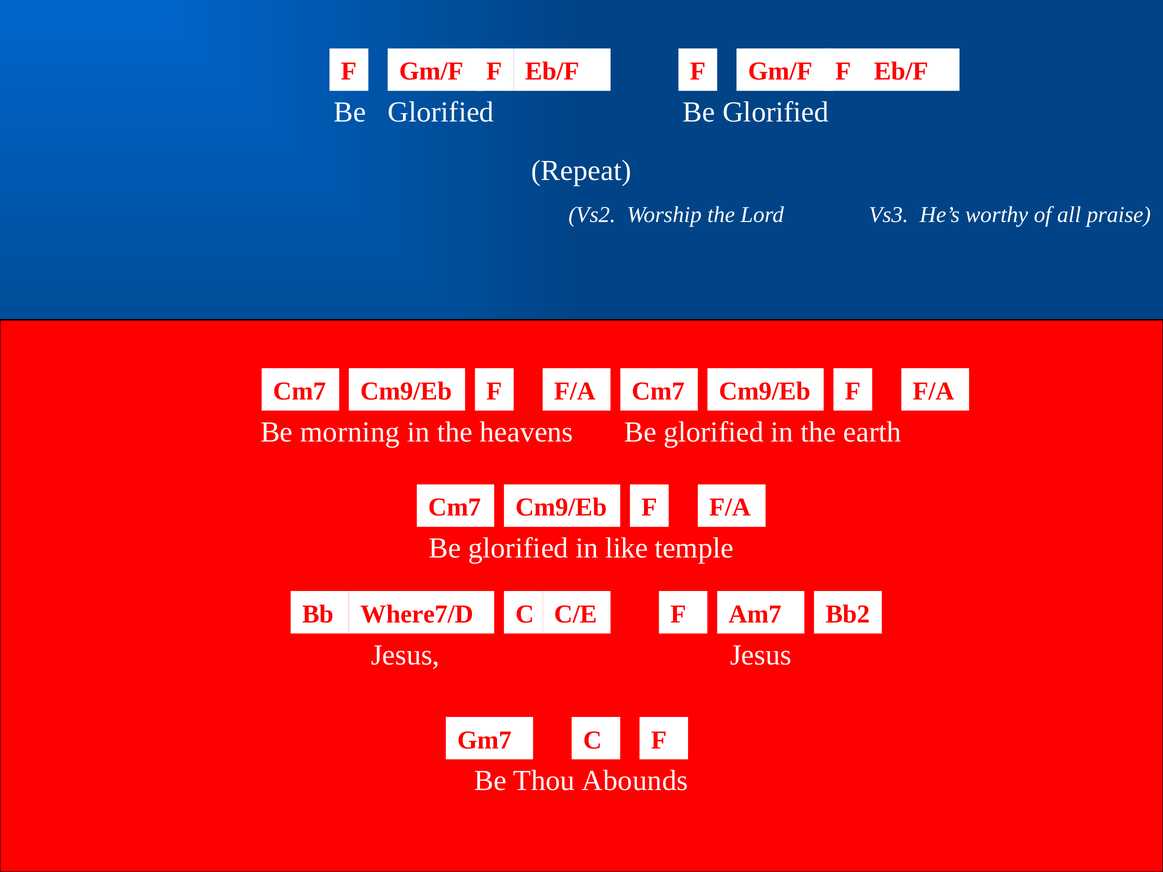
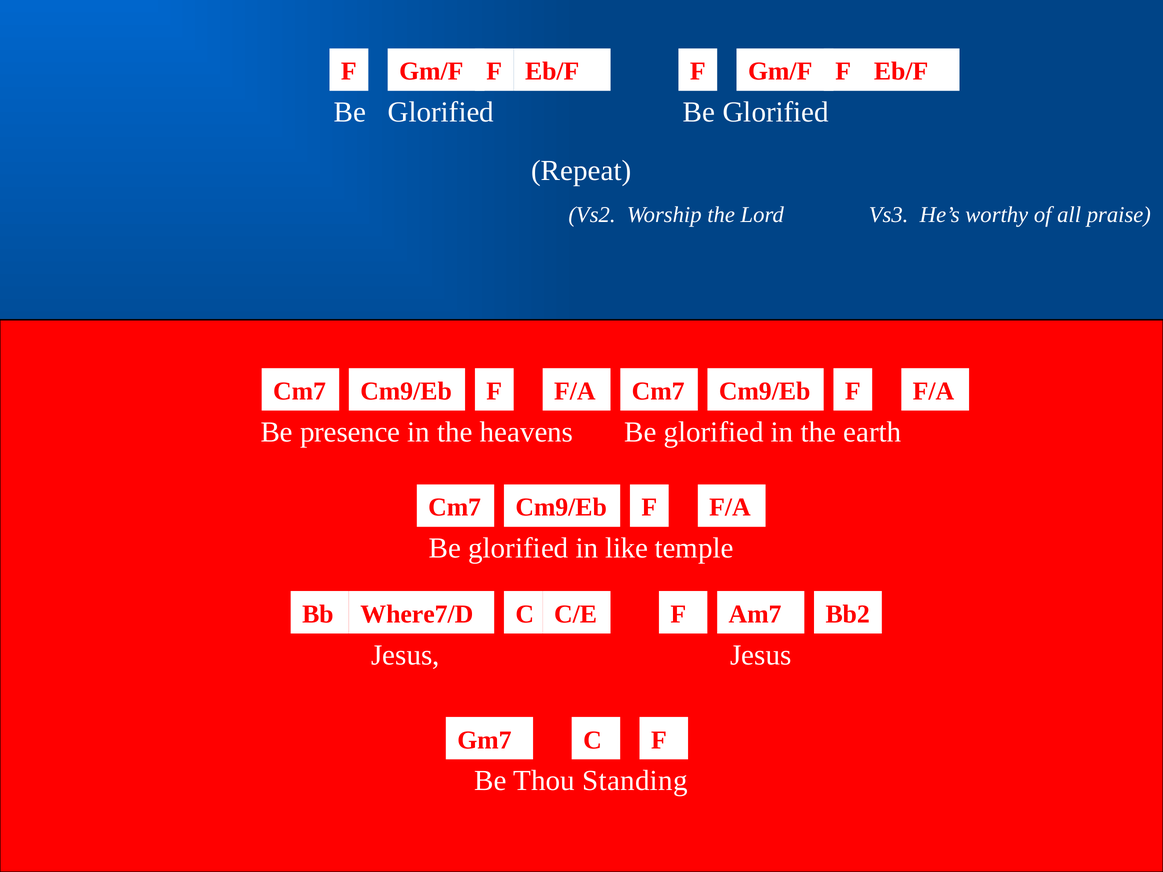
morning: morning -> presence (350, 432)
Abounds: Abounds -> Standing (635, 781)
